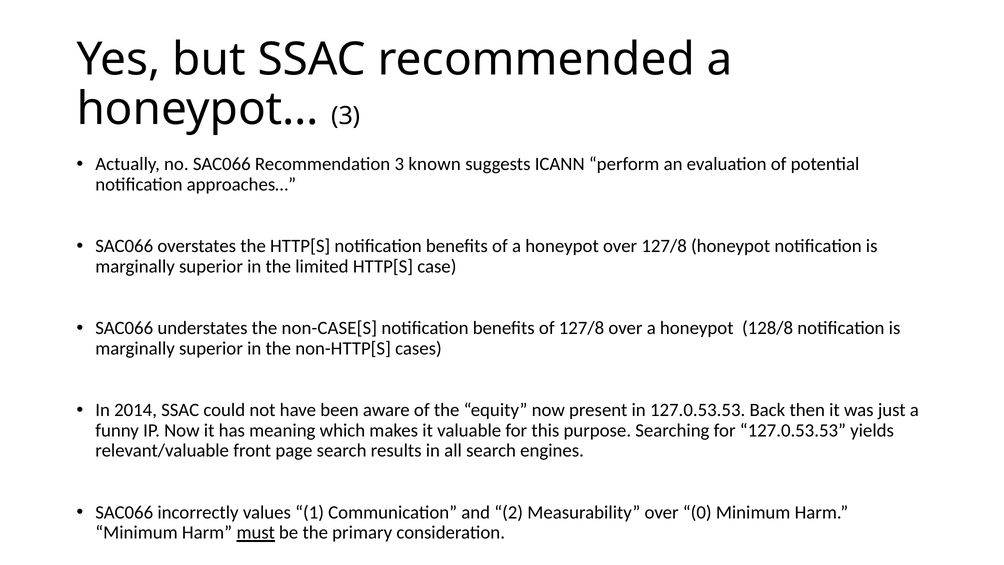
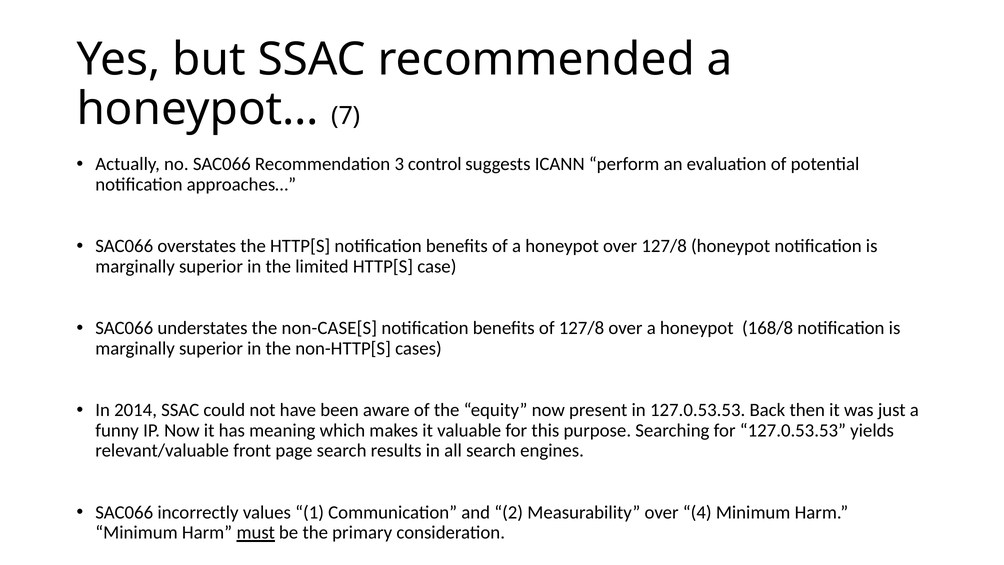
honeypot… 3: 3 -> 7 (346, 116)
known: known -> control (435, 164)
128/8: 128/8 -> 168/8 (768, 328)
0: 0 -> 4 (697, 512)
